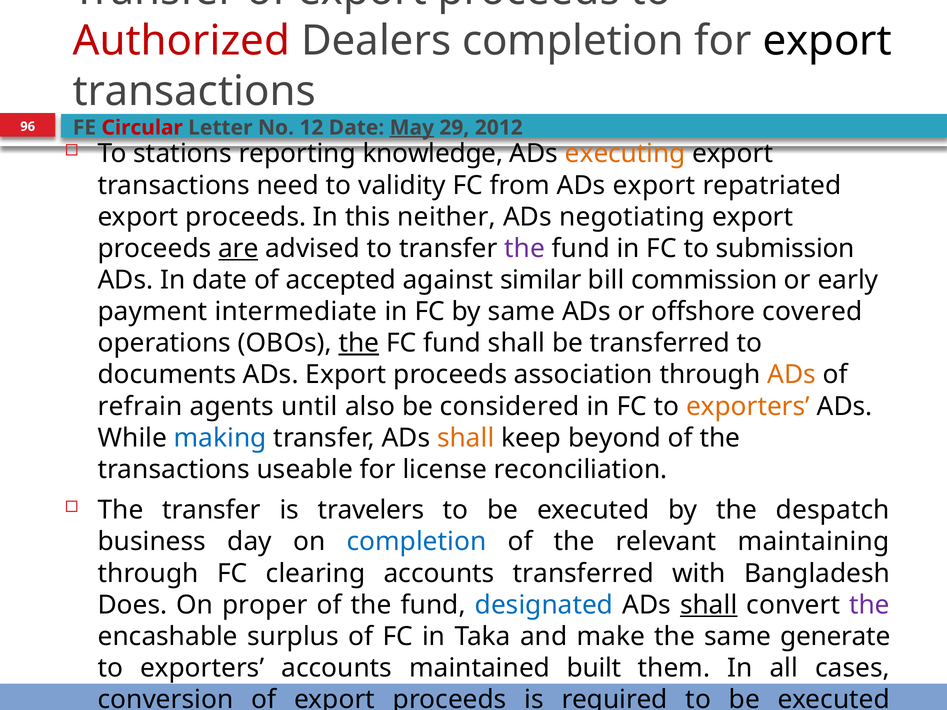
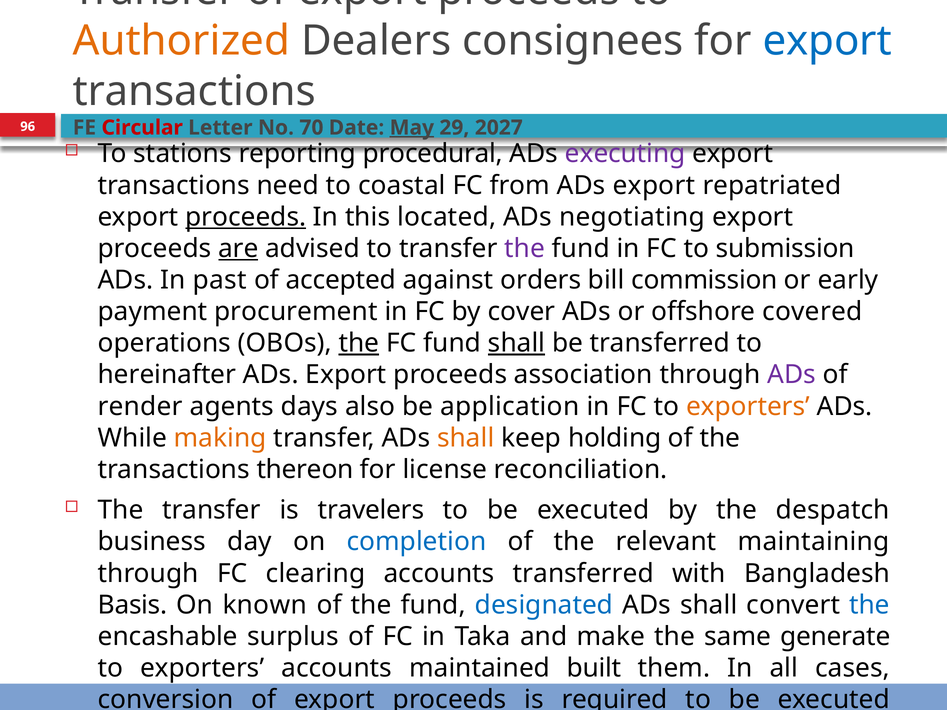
Authorized colour: red -> orange (181, 41)
Dealers completion: completion -> consignees (573, 41)
export colour: black -> blue (827, 41)
12: 12 -> 70 (311, 128)
2012: 2012 -> 2027 (499, 128)
knowledge: knowledge -> procedural (433, 154)
executing colour: orange -> purple (625, 154)
validity: validity -> coastal (402, 185)
proceeds underline: none -> present (246, 217)
neither: neither -> located (447, 217)
In date: date -> past (220, 280)
similar: similar -> orders (541, 280)
intermediate: intermediate -> procurement (296, 312)
by same: same -> cover (522, 312)
shall underline: none -> present (517, 343)
documents: documents -> hereinafter (167, 375)
ADs colour: orange -> purple (792, 375)
refrain: refrain -> render (140, 406)
until: until -> days (309, 406)
considered: considered -> application (510, 406)
making colour: blue -> orange (220, 438)
beyond: beyond -> holding (615, 438)
useable: useable -> thereon (305, 470)
Does: Does -> Basis (133, 605)
proper: proper -> known (265, 605)
shall underline: present -> none (709, 605)
the colour: purple -> blue (870, 605)
